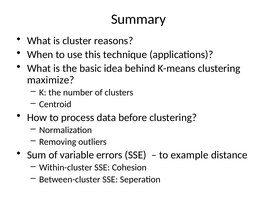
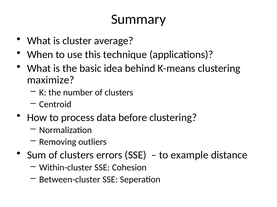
reasons: reasons -> average (114, 41)
Sum of variable: variable -> clusters (77, 156)
